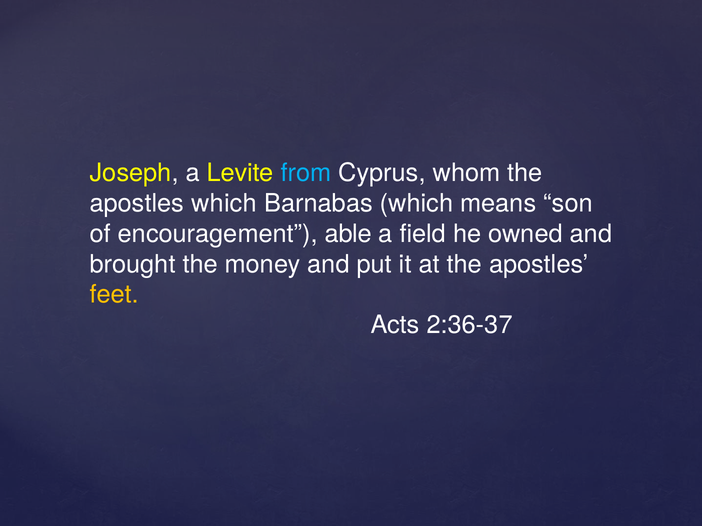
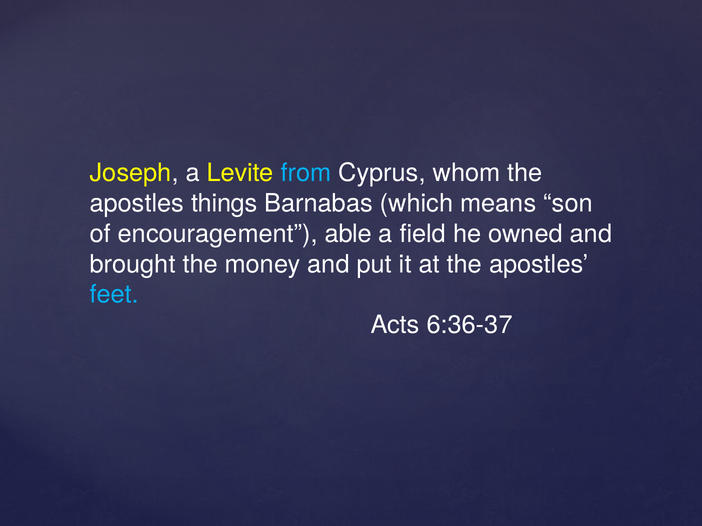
apostles which: which -> things (224, 204)
feet colour: yellow -> light blue (114, 295)
2:36-37: 2:36-37 -> 6:36-37 (470, 325)
